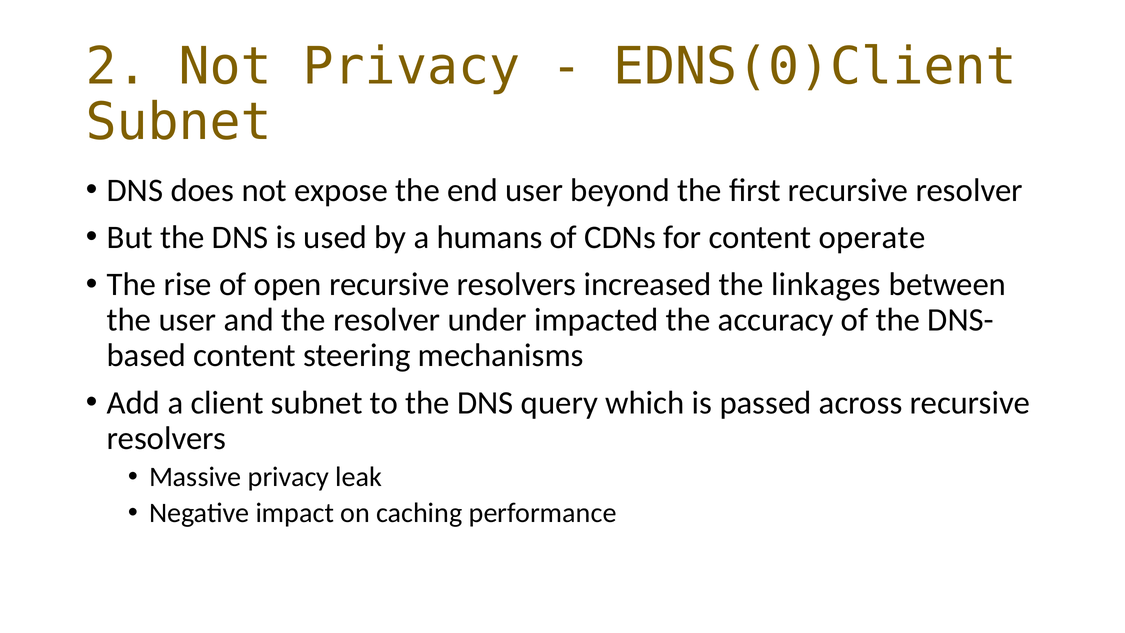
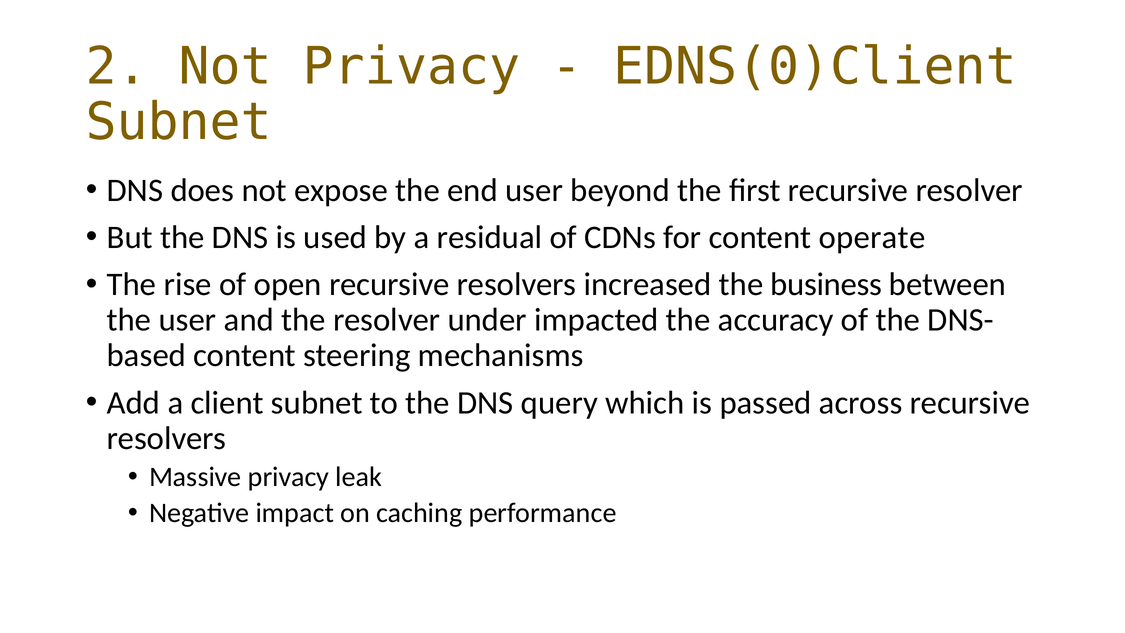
humans: humans -> residual (490, 237)
linkages: linkages -> business (826, 285)
